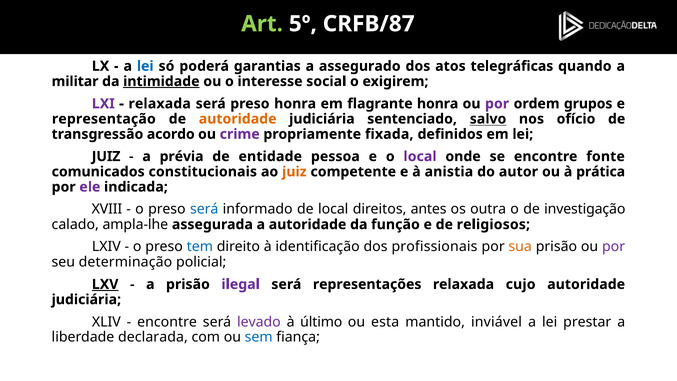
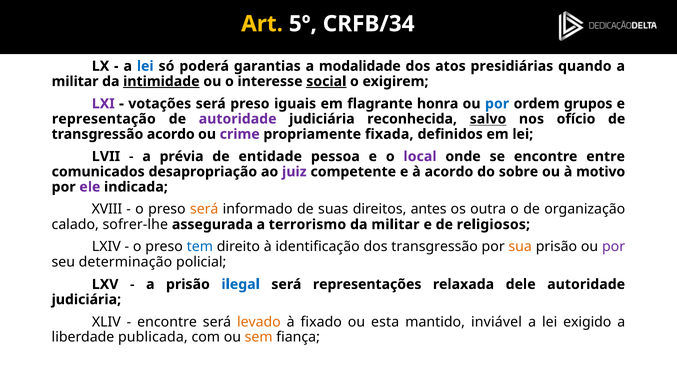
Art colour: light green -> yellow (262, 24)
CRFB/87: CRFB/87 -> CRFB/34 (369, 24)
assegurado: assegurado -> modalidade (360, 66)
telegráficas: telegráficas -> presidiárias (512, 66)
social underline: none -> present (326, 81)
relaxada: relaxada -> votações (160, 104)
preso honra: honra -> iguais (295, 104)
por colour: purple -> blue (497, 104)
autoridade colour: orange -> purple (238, 119)
sentenciado: sentenciado -> reconhecida (412, 119)
JUIZ: JUIZ -> LVII (106, 156)
fonte: fonte -> entre (606, 156)
constitucionais: constitucionais -> desapropriação (203, 172)
juiz colour: orange -> purple (294, 172)
à anistia: anistia -> acordo (449, 172)
autor: autor -> sobre (518, 172)
prática: prática -> motivo (601, 172)
será colour: blue -> orange (204, 209)
de local: local -> suas (333, 209)
investigação: investigação -> organização (585, 209)
ampla-lhe: ampla-lhe -> sofrer-lhe (135, 224)
a autoridade: autoridade -> terrorismo (307, 224)
da função: função -> militar (395, 224)
dos profissionais: profissionais -> transgressão (435, 247)
LXV underline: present -> none (105, 284)
ilegal colour: purple -> blue (241, 284)
cujo: cujo -> dele (521, 284)
levado colour: purple -> orange (259, 322)
último: último -> fixado (321, 322)
prestar: prestar -> exigido (587, 322)
declarada: declarada -> publicada (153, 337)
sem colour: blue -> orange (259, 337)
